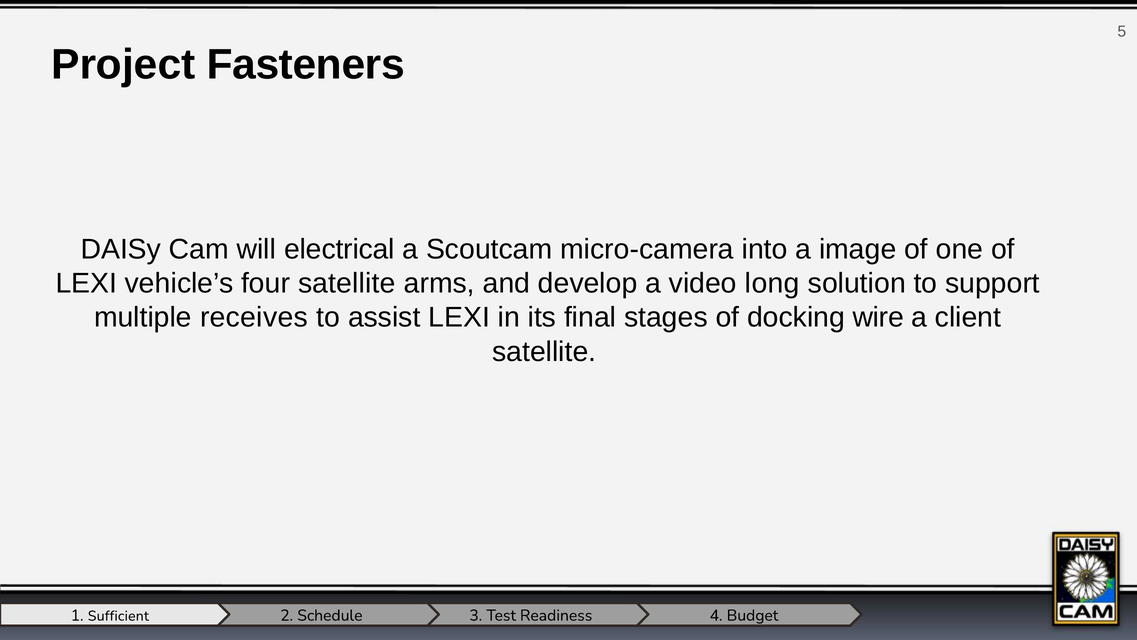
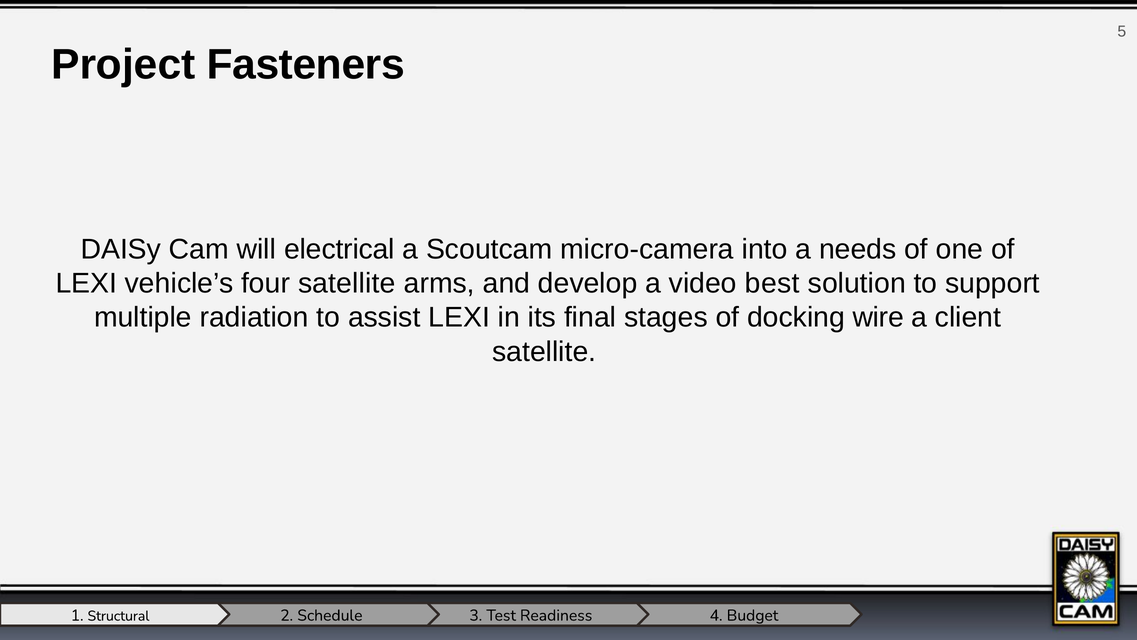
image: image -> needs (858, 249)
long: long -> best (772, 283)
receives: receives -> radiation (254, 317)
Sufficient: Sufficient -> Structural (118, 616)
